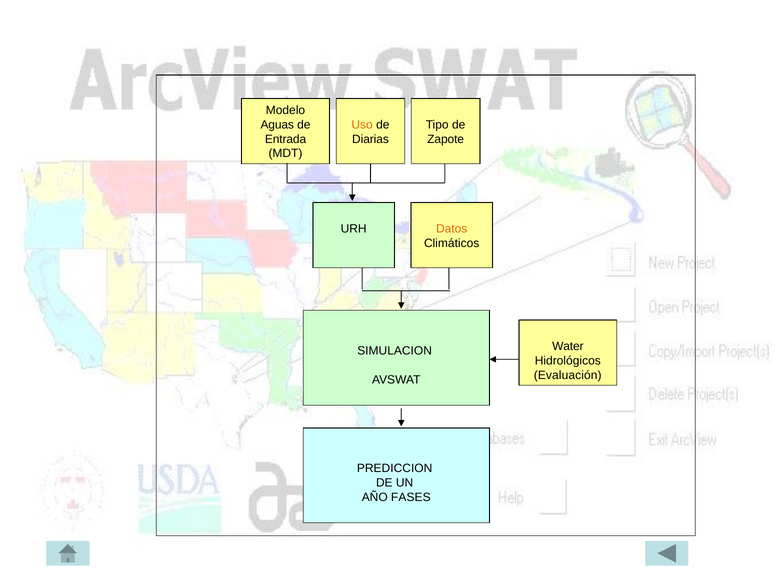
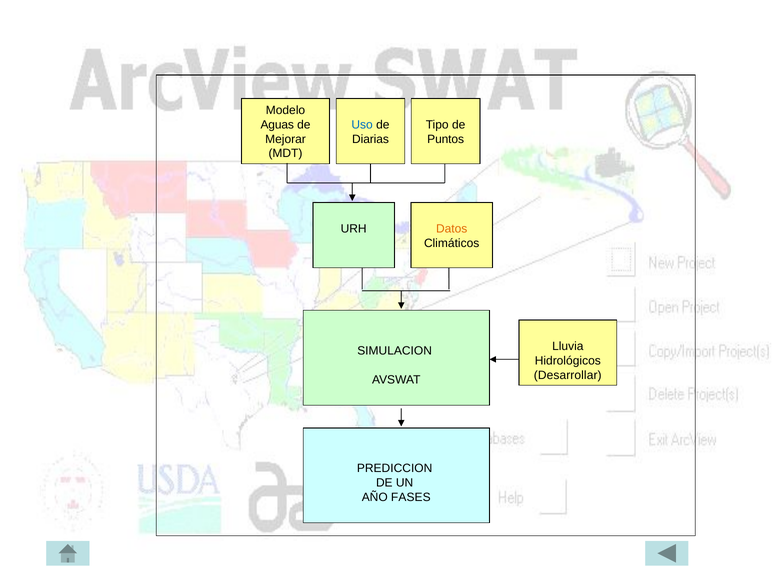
Uso colour: orange -> blue (362, 125)
Entrada: Entrada -> Mejorar (286, 139)
Zapote: Zapote -> Puntos (446, 139)
Water: Water -> Lluvia (568, 346)
Evaluación: Evaluación -> Desarrollar (568, 375)
